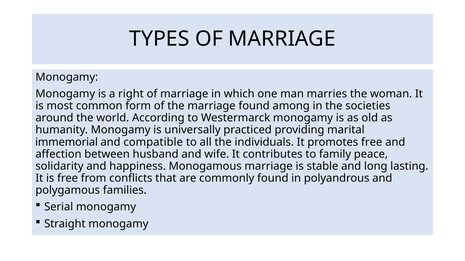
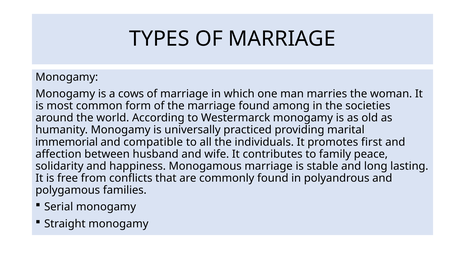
right: right -> cows (131, 94)
promotes free: free -> first (372, 142)
